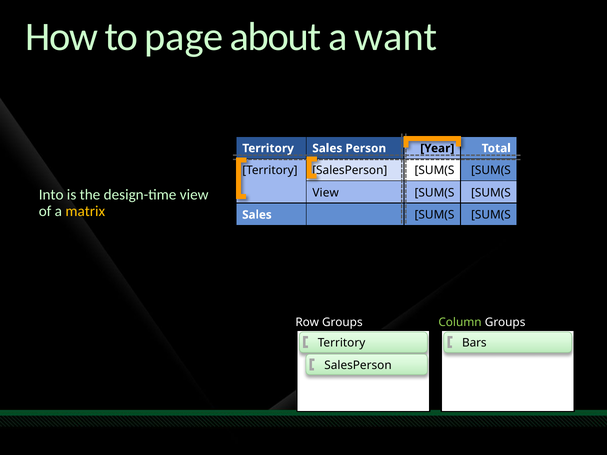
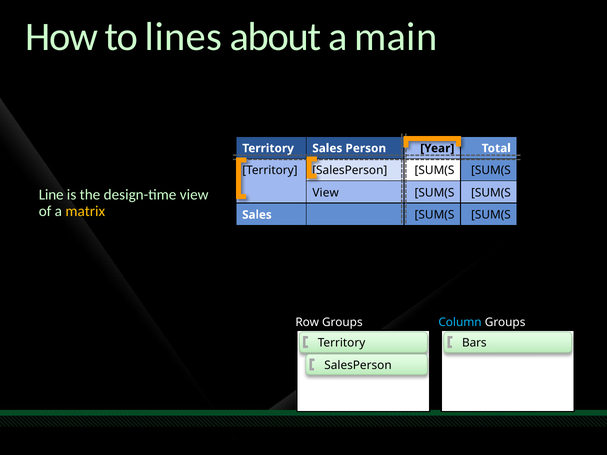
page: page -> lines (184, 37)
want: want -> main (396, 37)
Into: Into -> Line (51, 195)
Column colour: light green -> light blue (460, 323)
